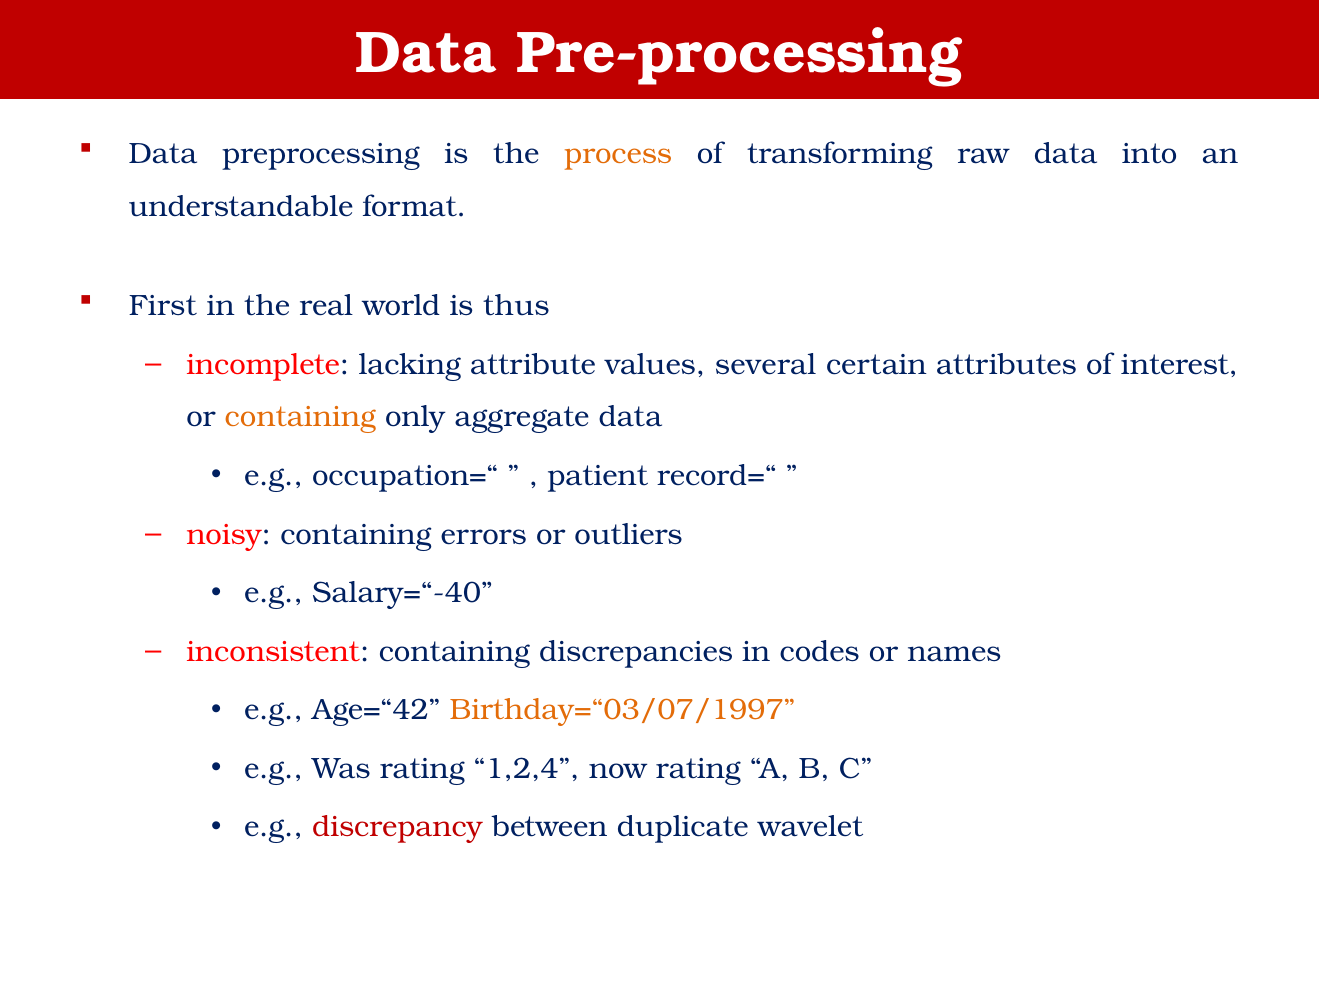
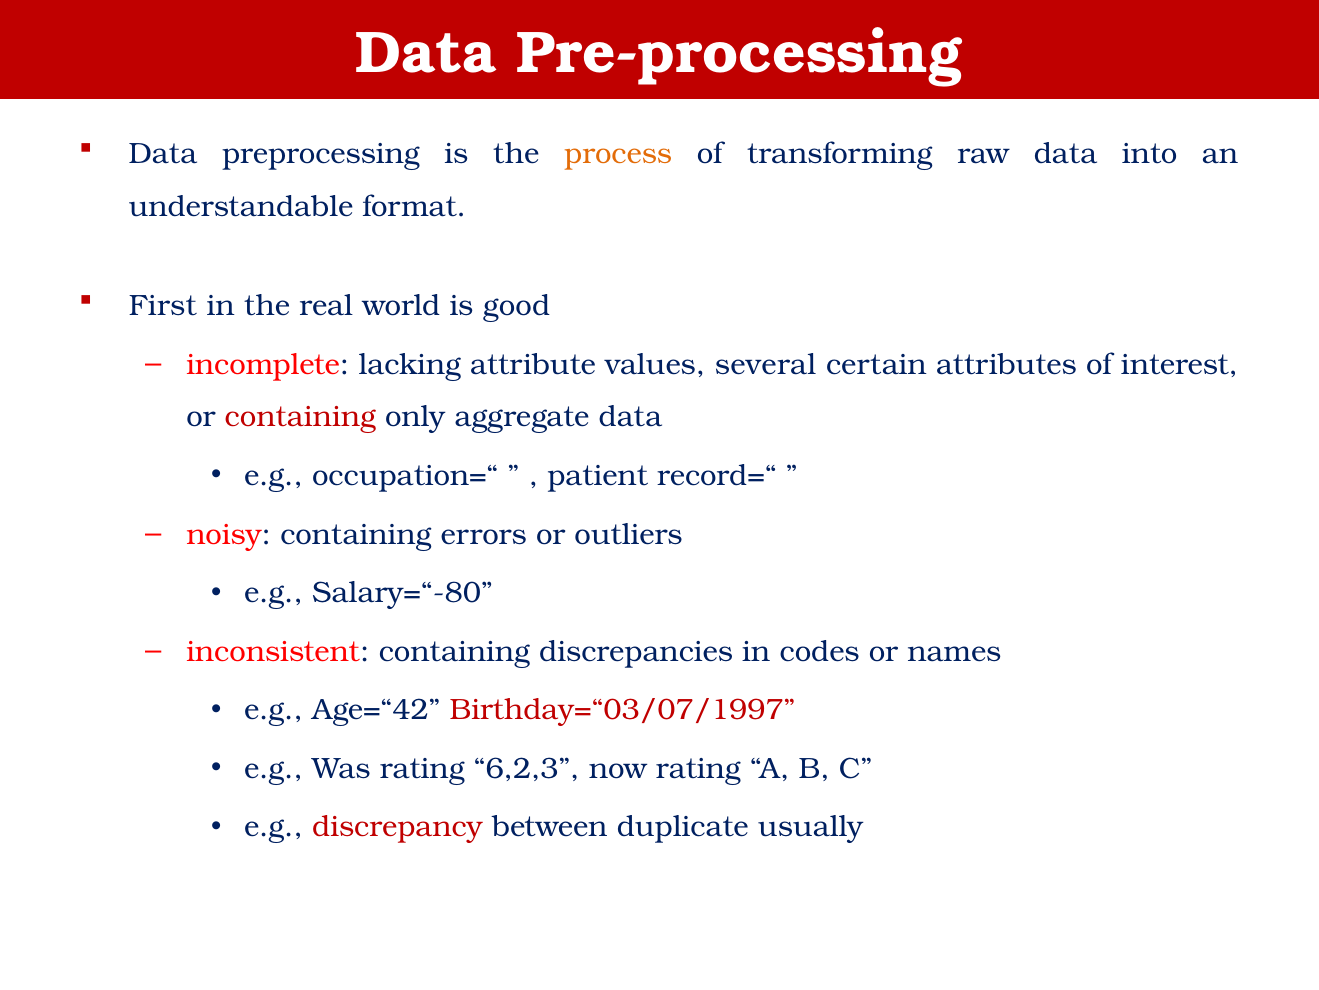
thus: thus -> good (517, 306)
containing colour: orange -> red (300, 417)
Salary=“-40: Salary=“-40 -> Salary=“-80 (403, 593)
Birthday=“03/07/1997 colour: orange -> red (622, 710)
1,2,4: 1,2,4 -> 6,2,3 (527, 768)
wavelet: wavelet -> usually (811, 827)
